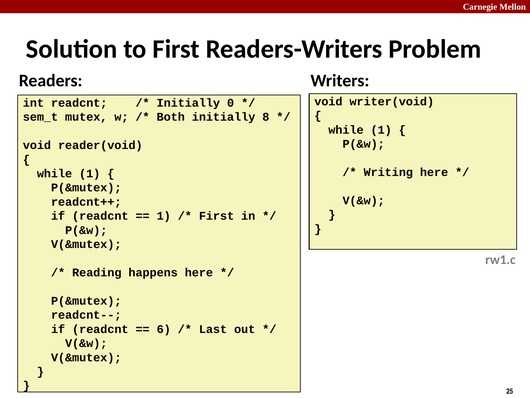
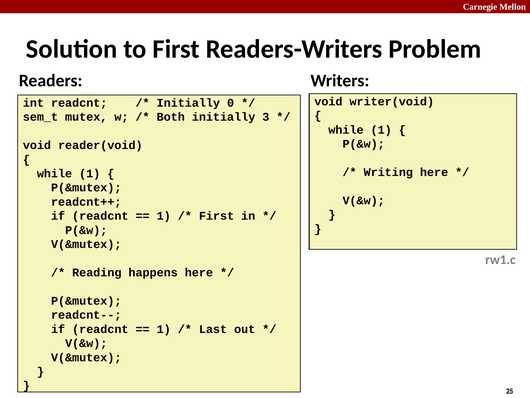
8: 8 -> 3 (266, 117)
6: 6 -> 1 (164, 329)
